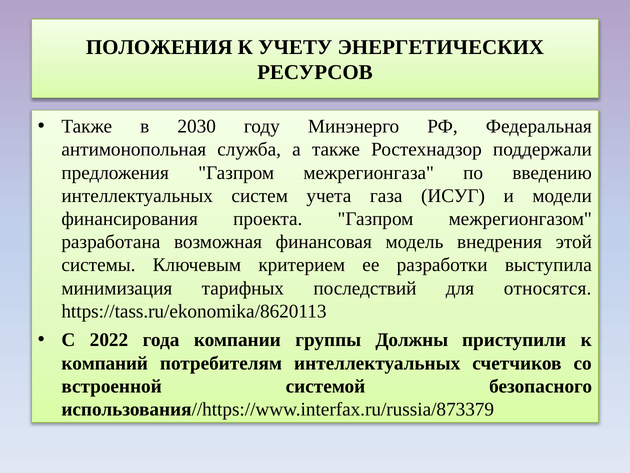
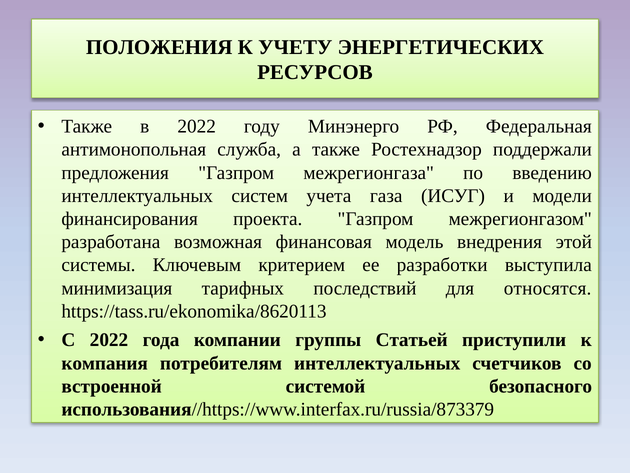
в 2030: 2030 -> 2022 (197, 126)
Должны: Должны -> Статьей (412, 340)
компаний: компаний -> компания (105, 363)
